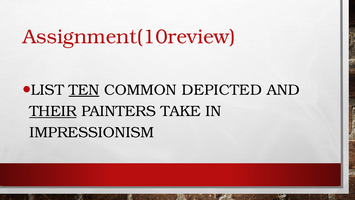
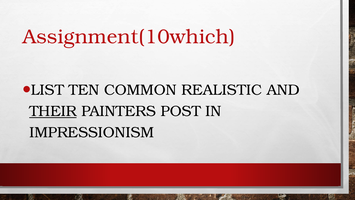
Assignment(10review: Assignment(10review -> Assignment(10which (129, 37)
TEN underline: present -> none (84, 90)
DEPICTED: DEPICTED -> REALISTIC (222, 90)
TAKE: TAKE -> POST (181, 111)
